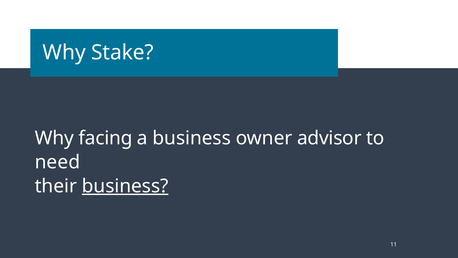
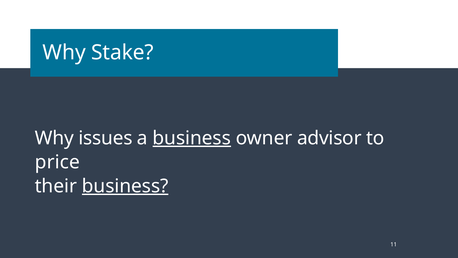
facing: facing -> issues (106, 138)
business underline: none -> present (192, 138)
need: need -> price (57, 162)
